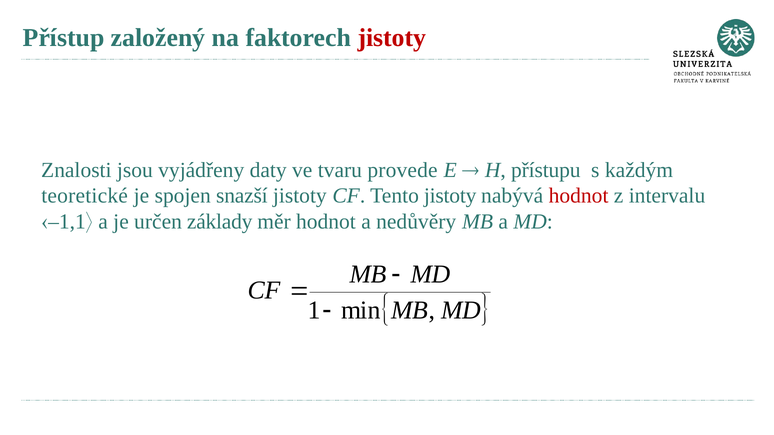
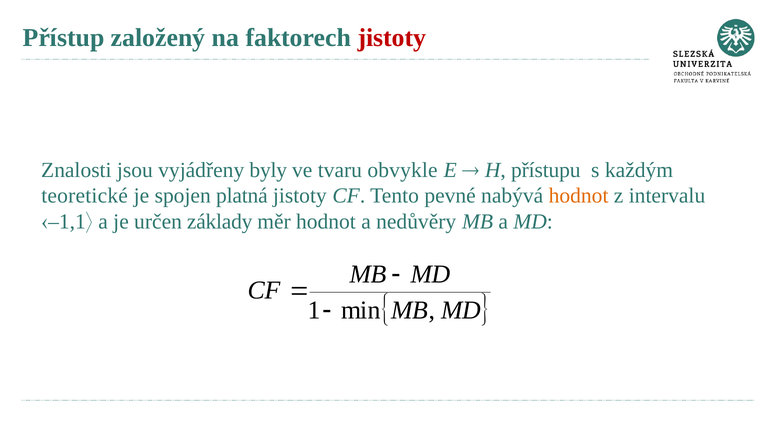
daty: daty -> byly (268, 170)
provede: provede -> obvykle (403, 170)
snazší: snazší -> platná (242, 196)
Tento jistoty: jistoty -> pevné (450, 196)
hodnot colour: red -> orange (579, 196)
